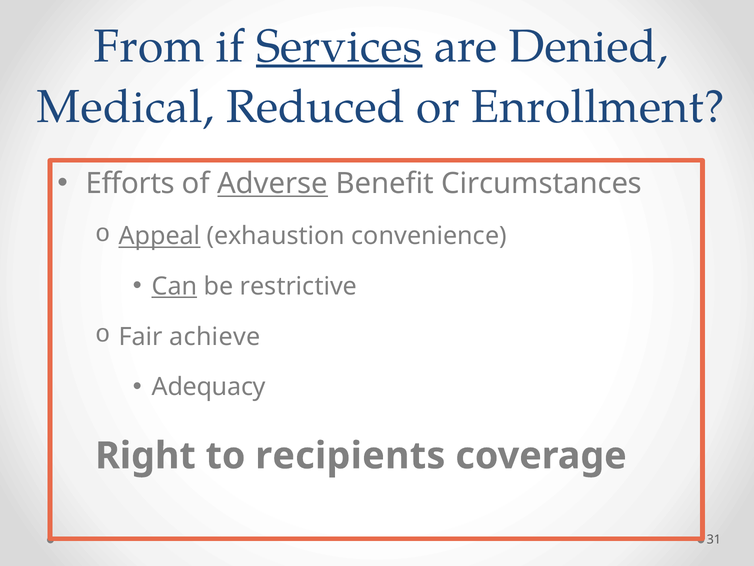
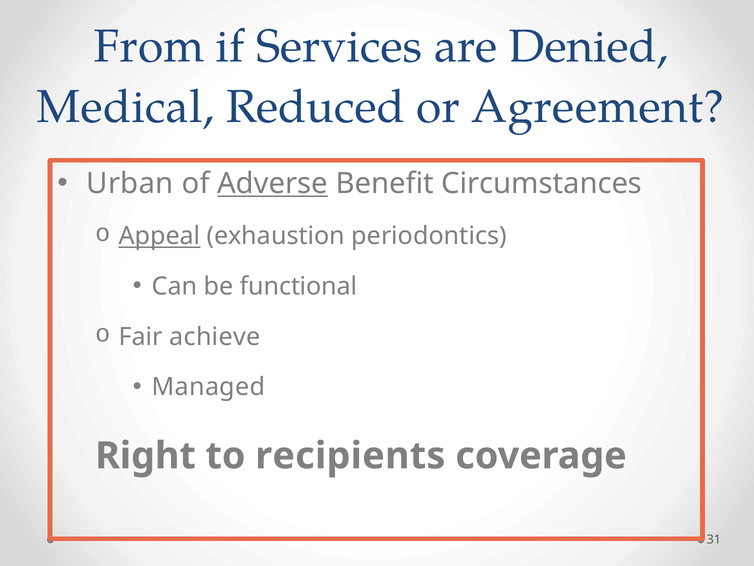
Services underline: present -> none (339, 46)
Enrollment: Enrollment -> Agreement (598, 107)
Efforts: Efforts -> Urban (130, 184)
convenience: convenience -> periodontics (429, 236)
Can underline: present -> none (174, 286)
restrictive: restrictive -> functional (299, 286)
Adequacy: Adequacy -> Managed (208, 387)
